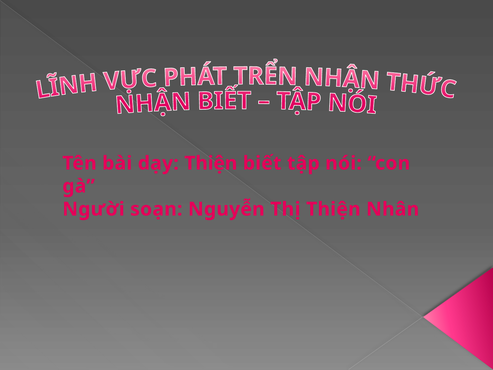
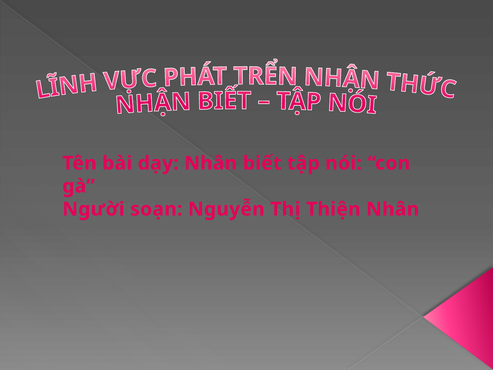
dạy Thiện: Thiện -> Nhân (211, 163)
